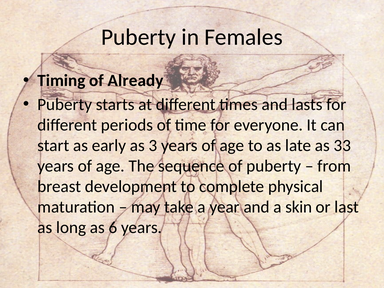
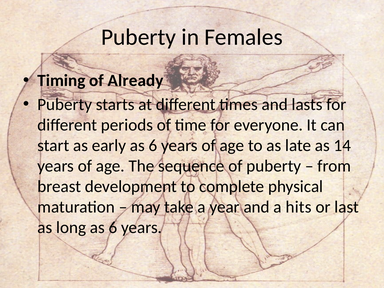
early as 3: 3 -> 6 (153, 145)
33: 33 -> 14 (342, 145)
skin: skin -> hits (299, 207)
